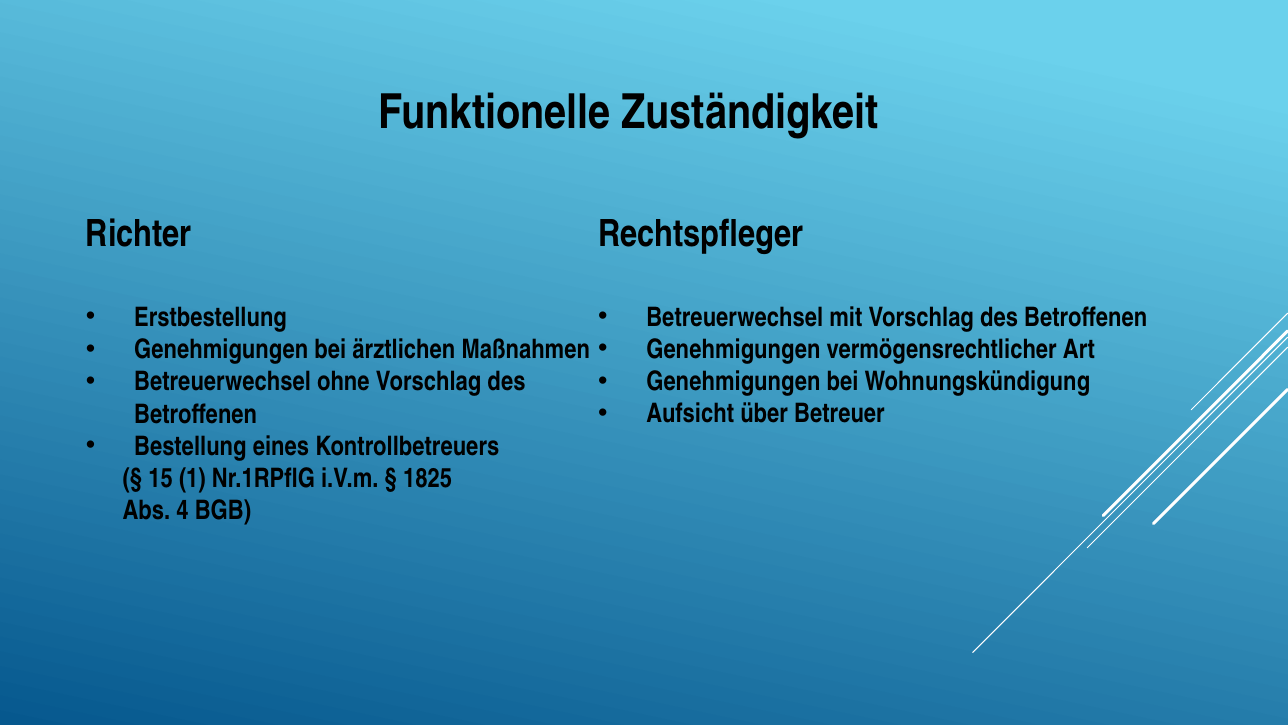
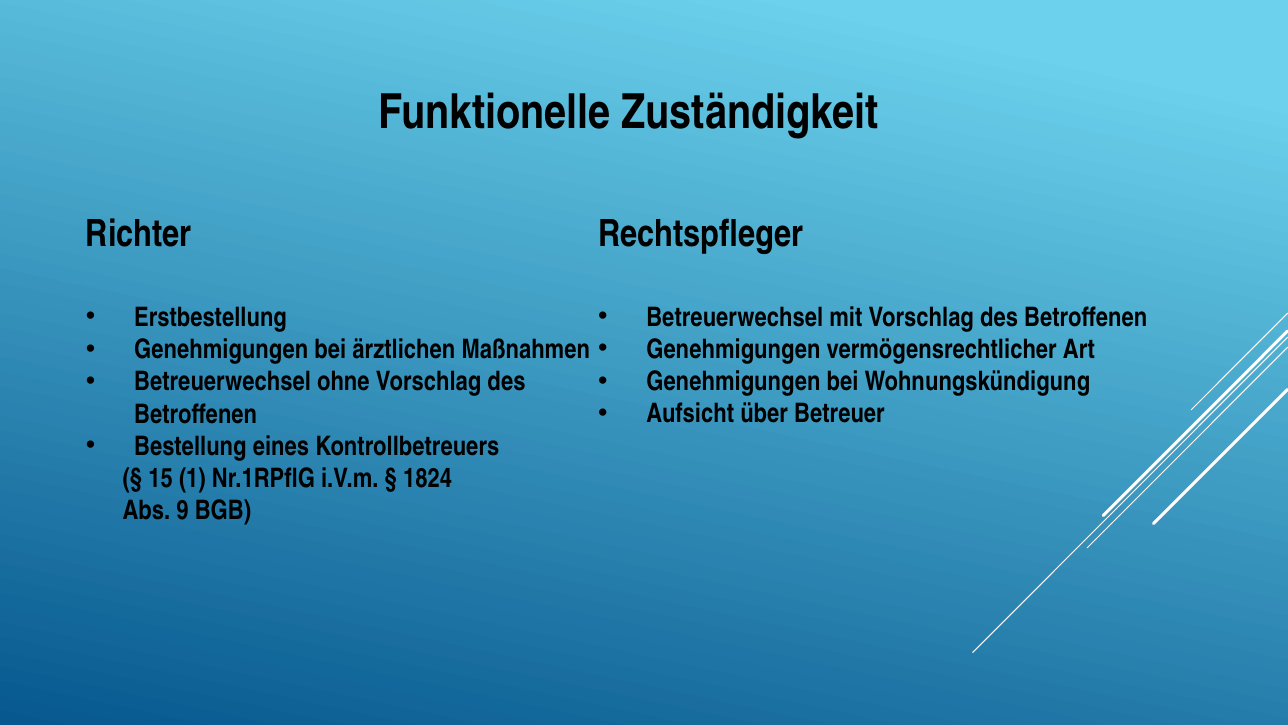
1825: 1825 -> 1824 (428, 478)
4: 4 -> 9 (183, 510)
